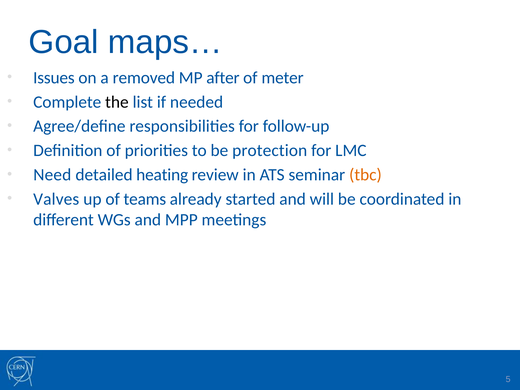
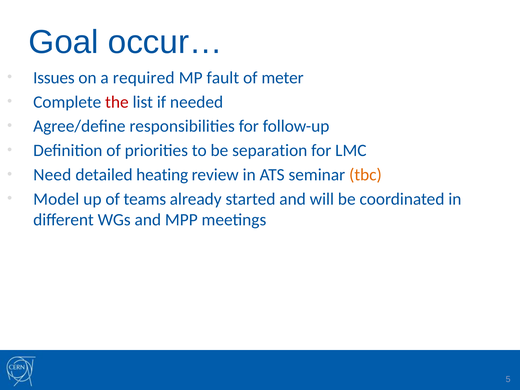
maps…: maps… -> occur… (165, 42)
removed: removed -> required (144, 78)
after: after -> fault (223, 78)
the colour: black -> red (117, 102)
protection: protection -> separation (270, 151)
Valves: Valves -> Model (56, 199)
